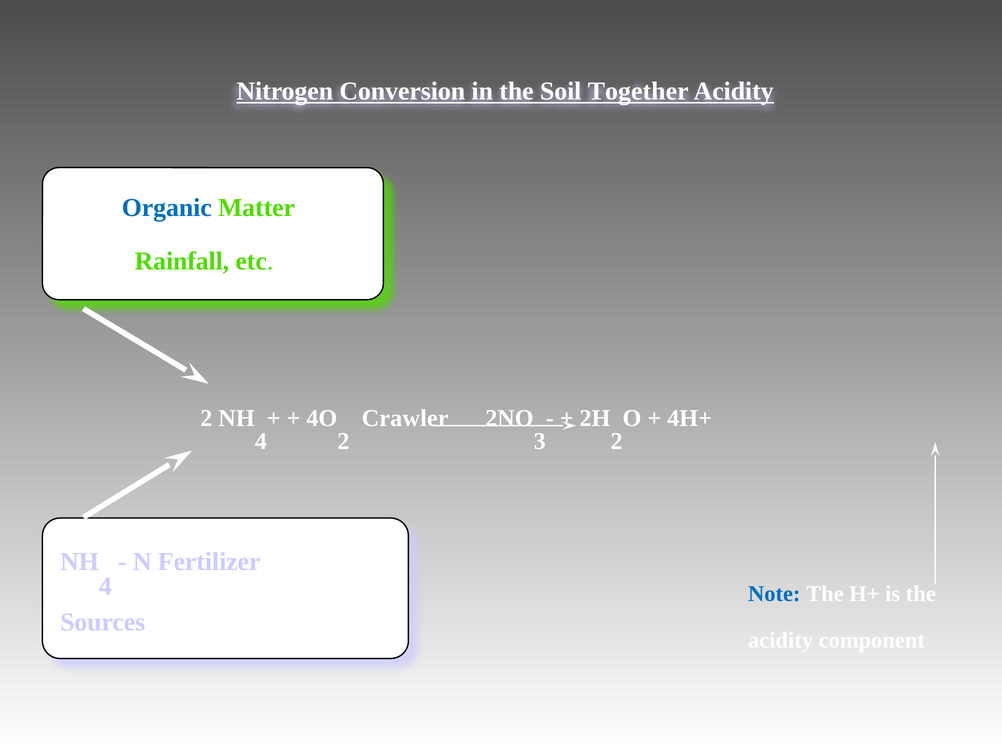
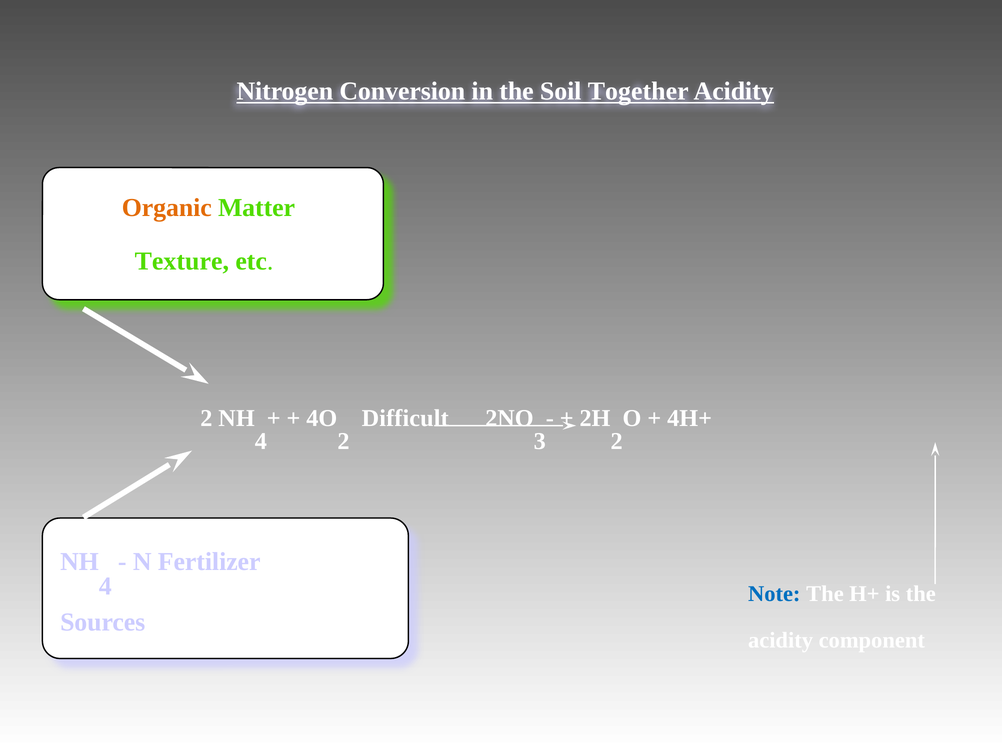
Organic colour: blue -> orange (167, 208)
Rainfall: Rainfall -> Texture (182, 261)
Crawler: Crawler -> Difficult (405, 419)
